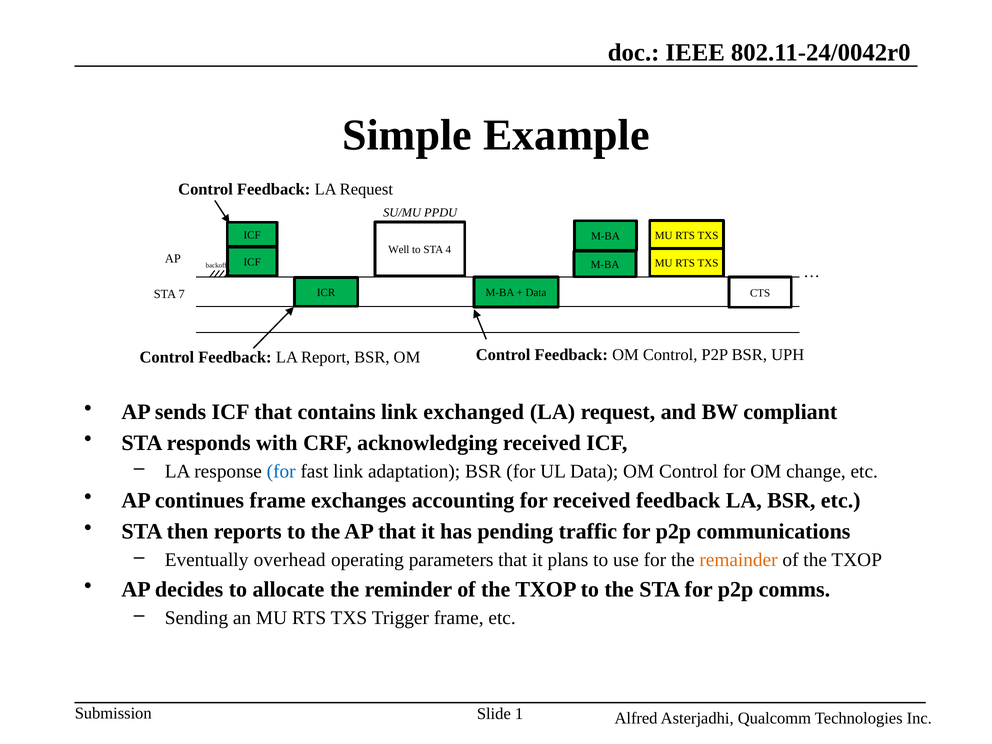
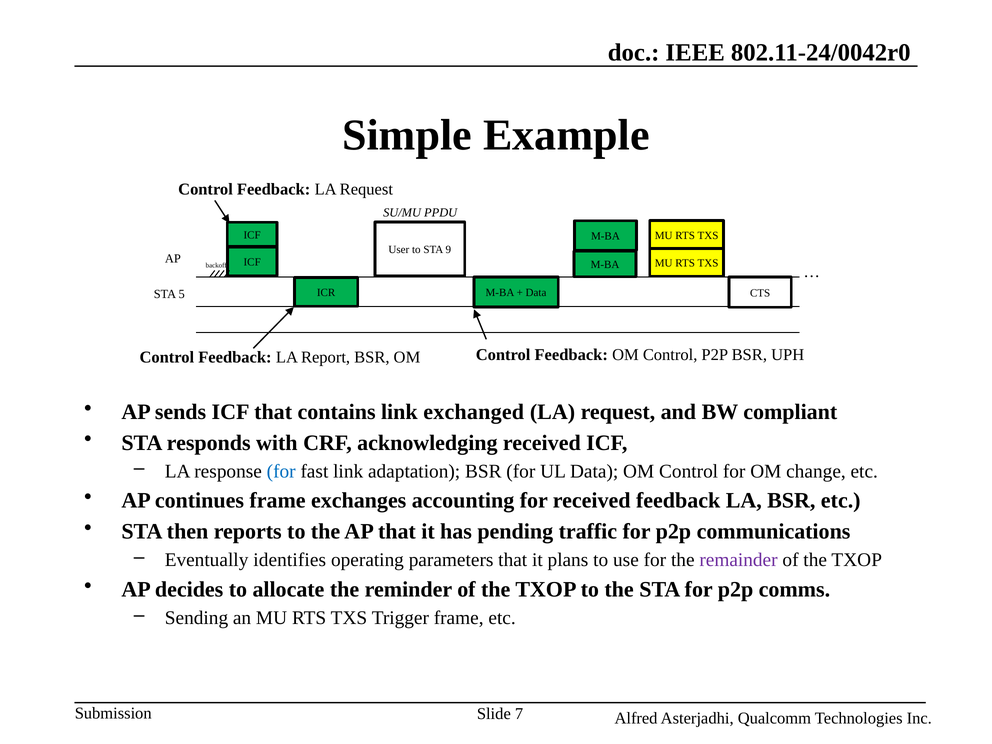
Well: Well -> User (399, 250)
4: 4 -> 9 (448, 250)
7: 7 -> 5 (182, 294)
overhead: overhead -> identifies (290, 560)
remainder colour: orange -> purple (738, 560)
1: 1 -> 7 (519, 714)
